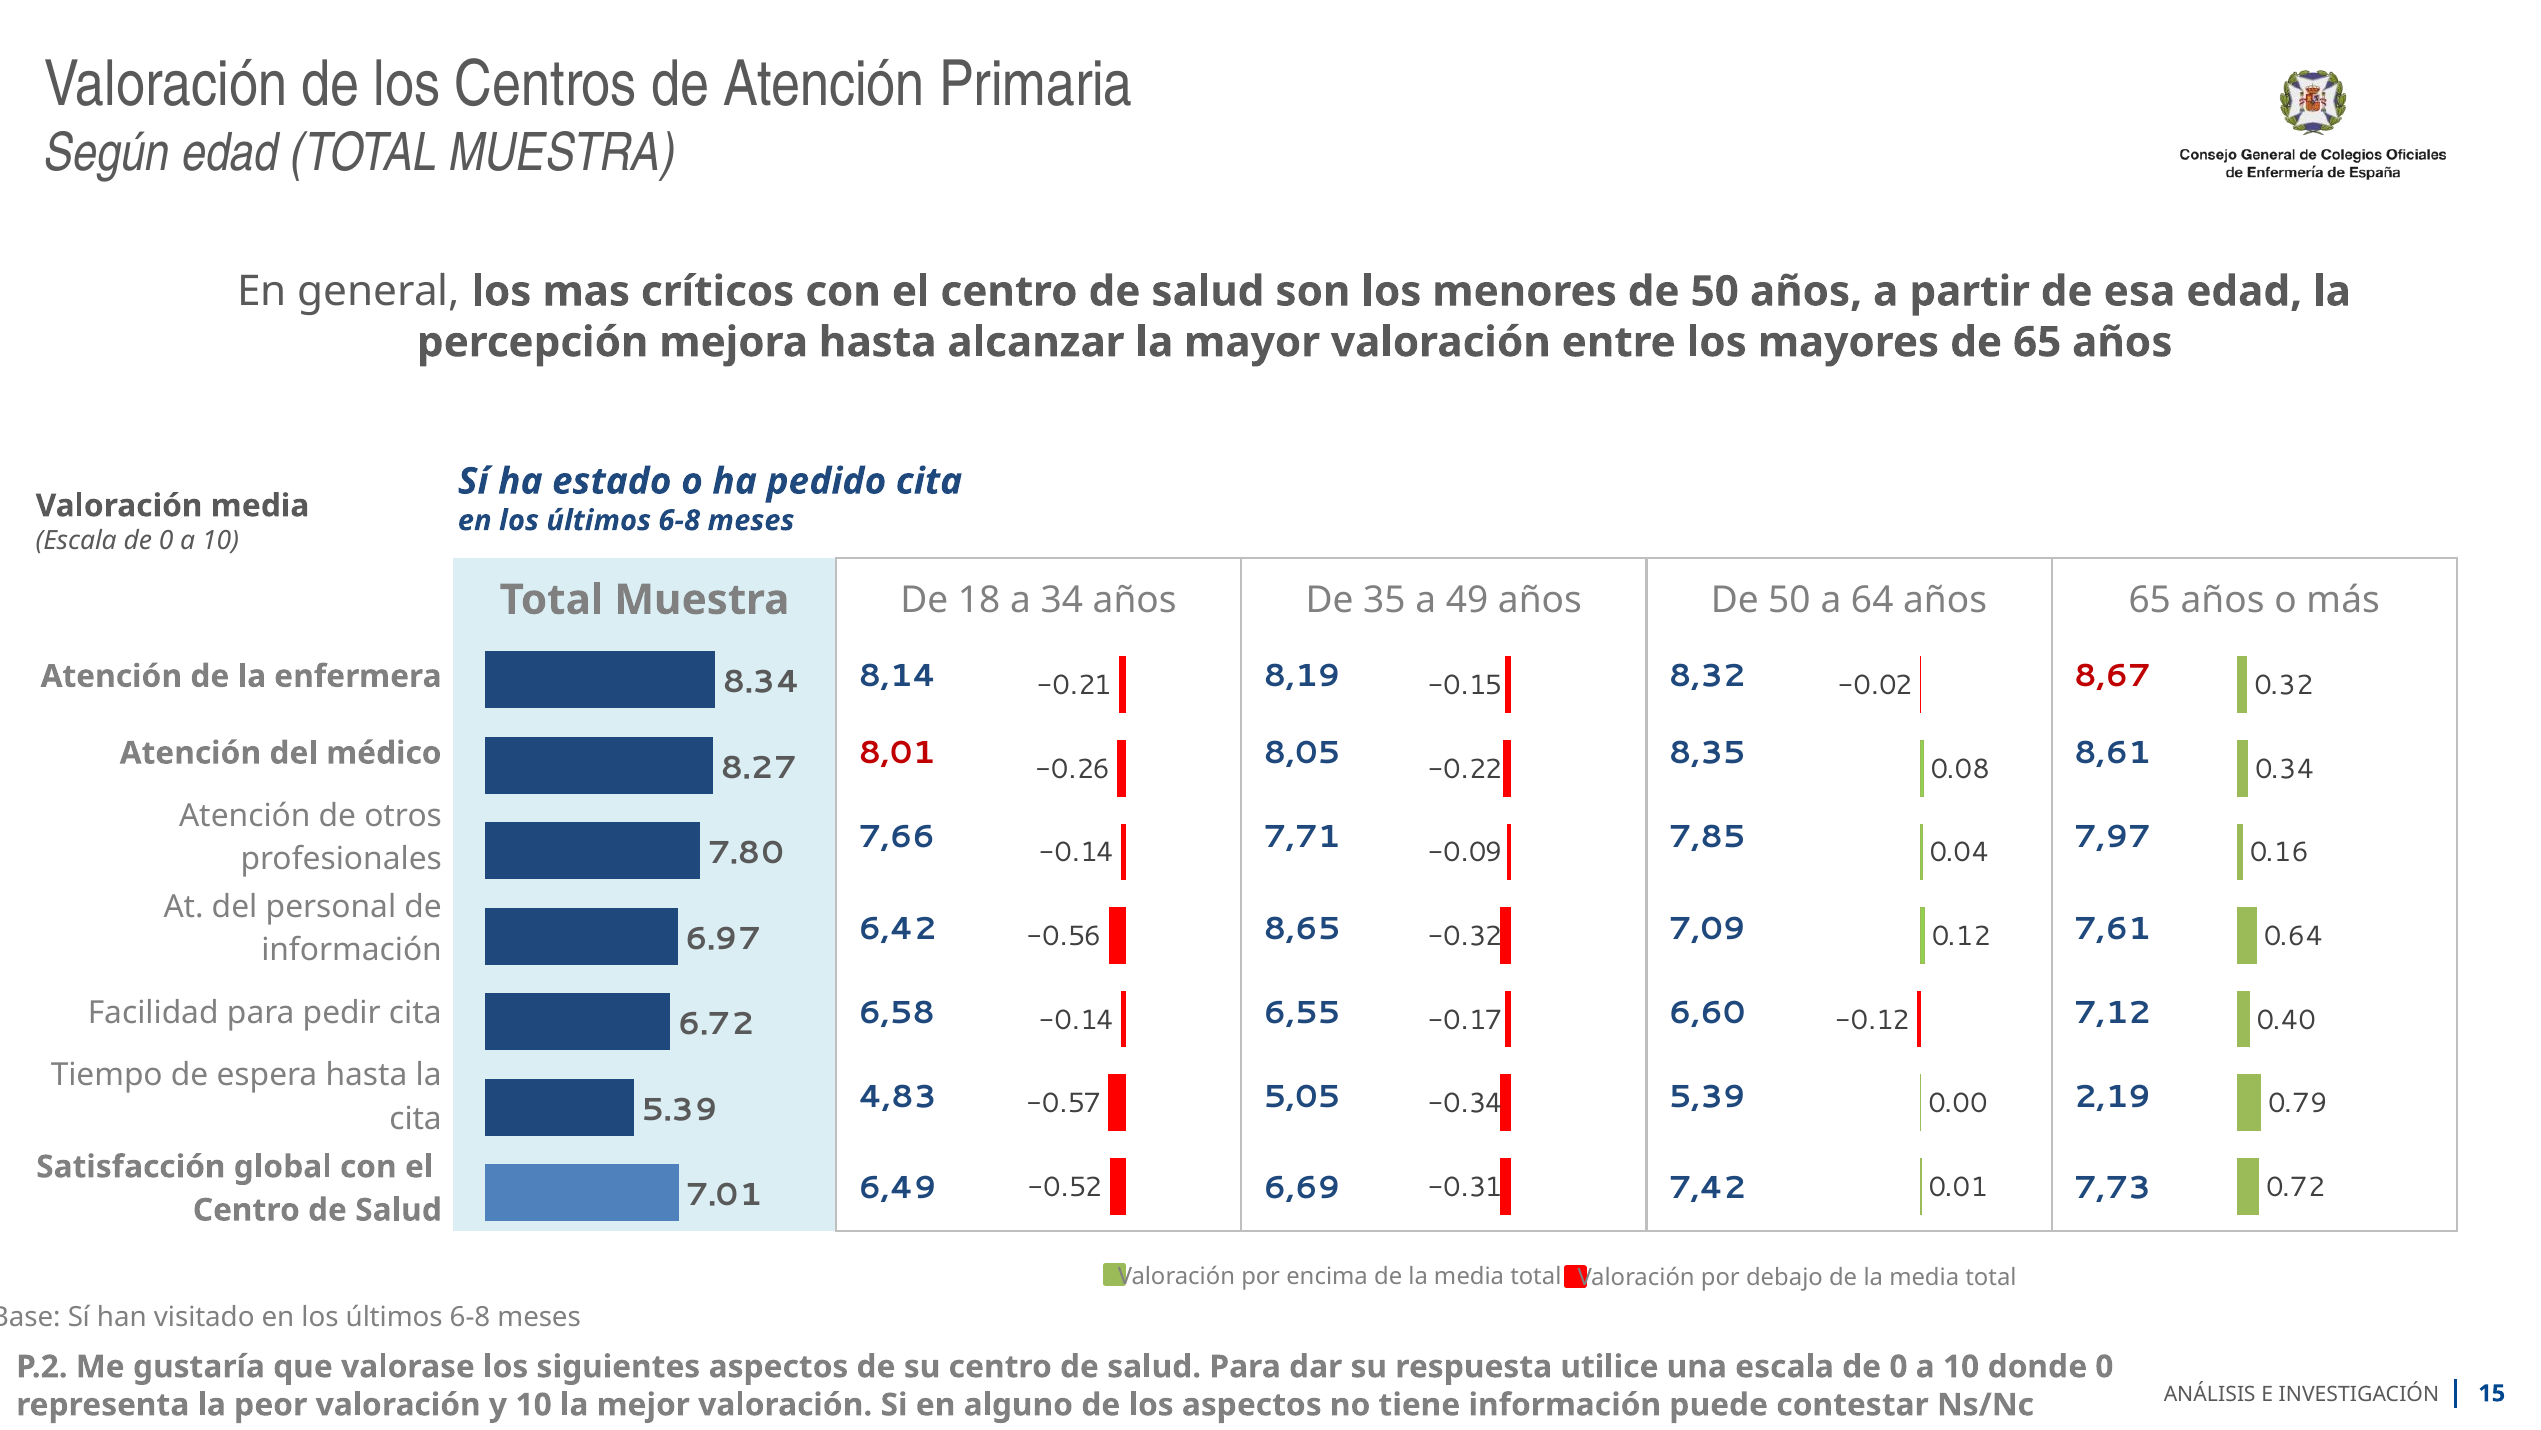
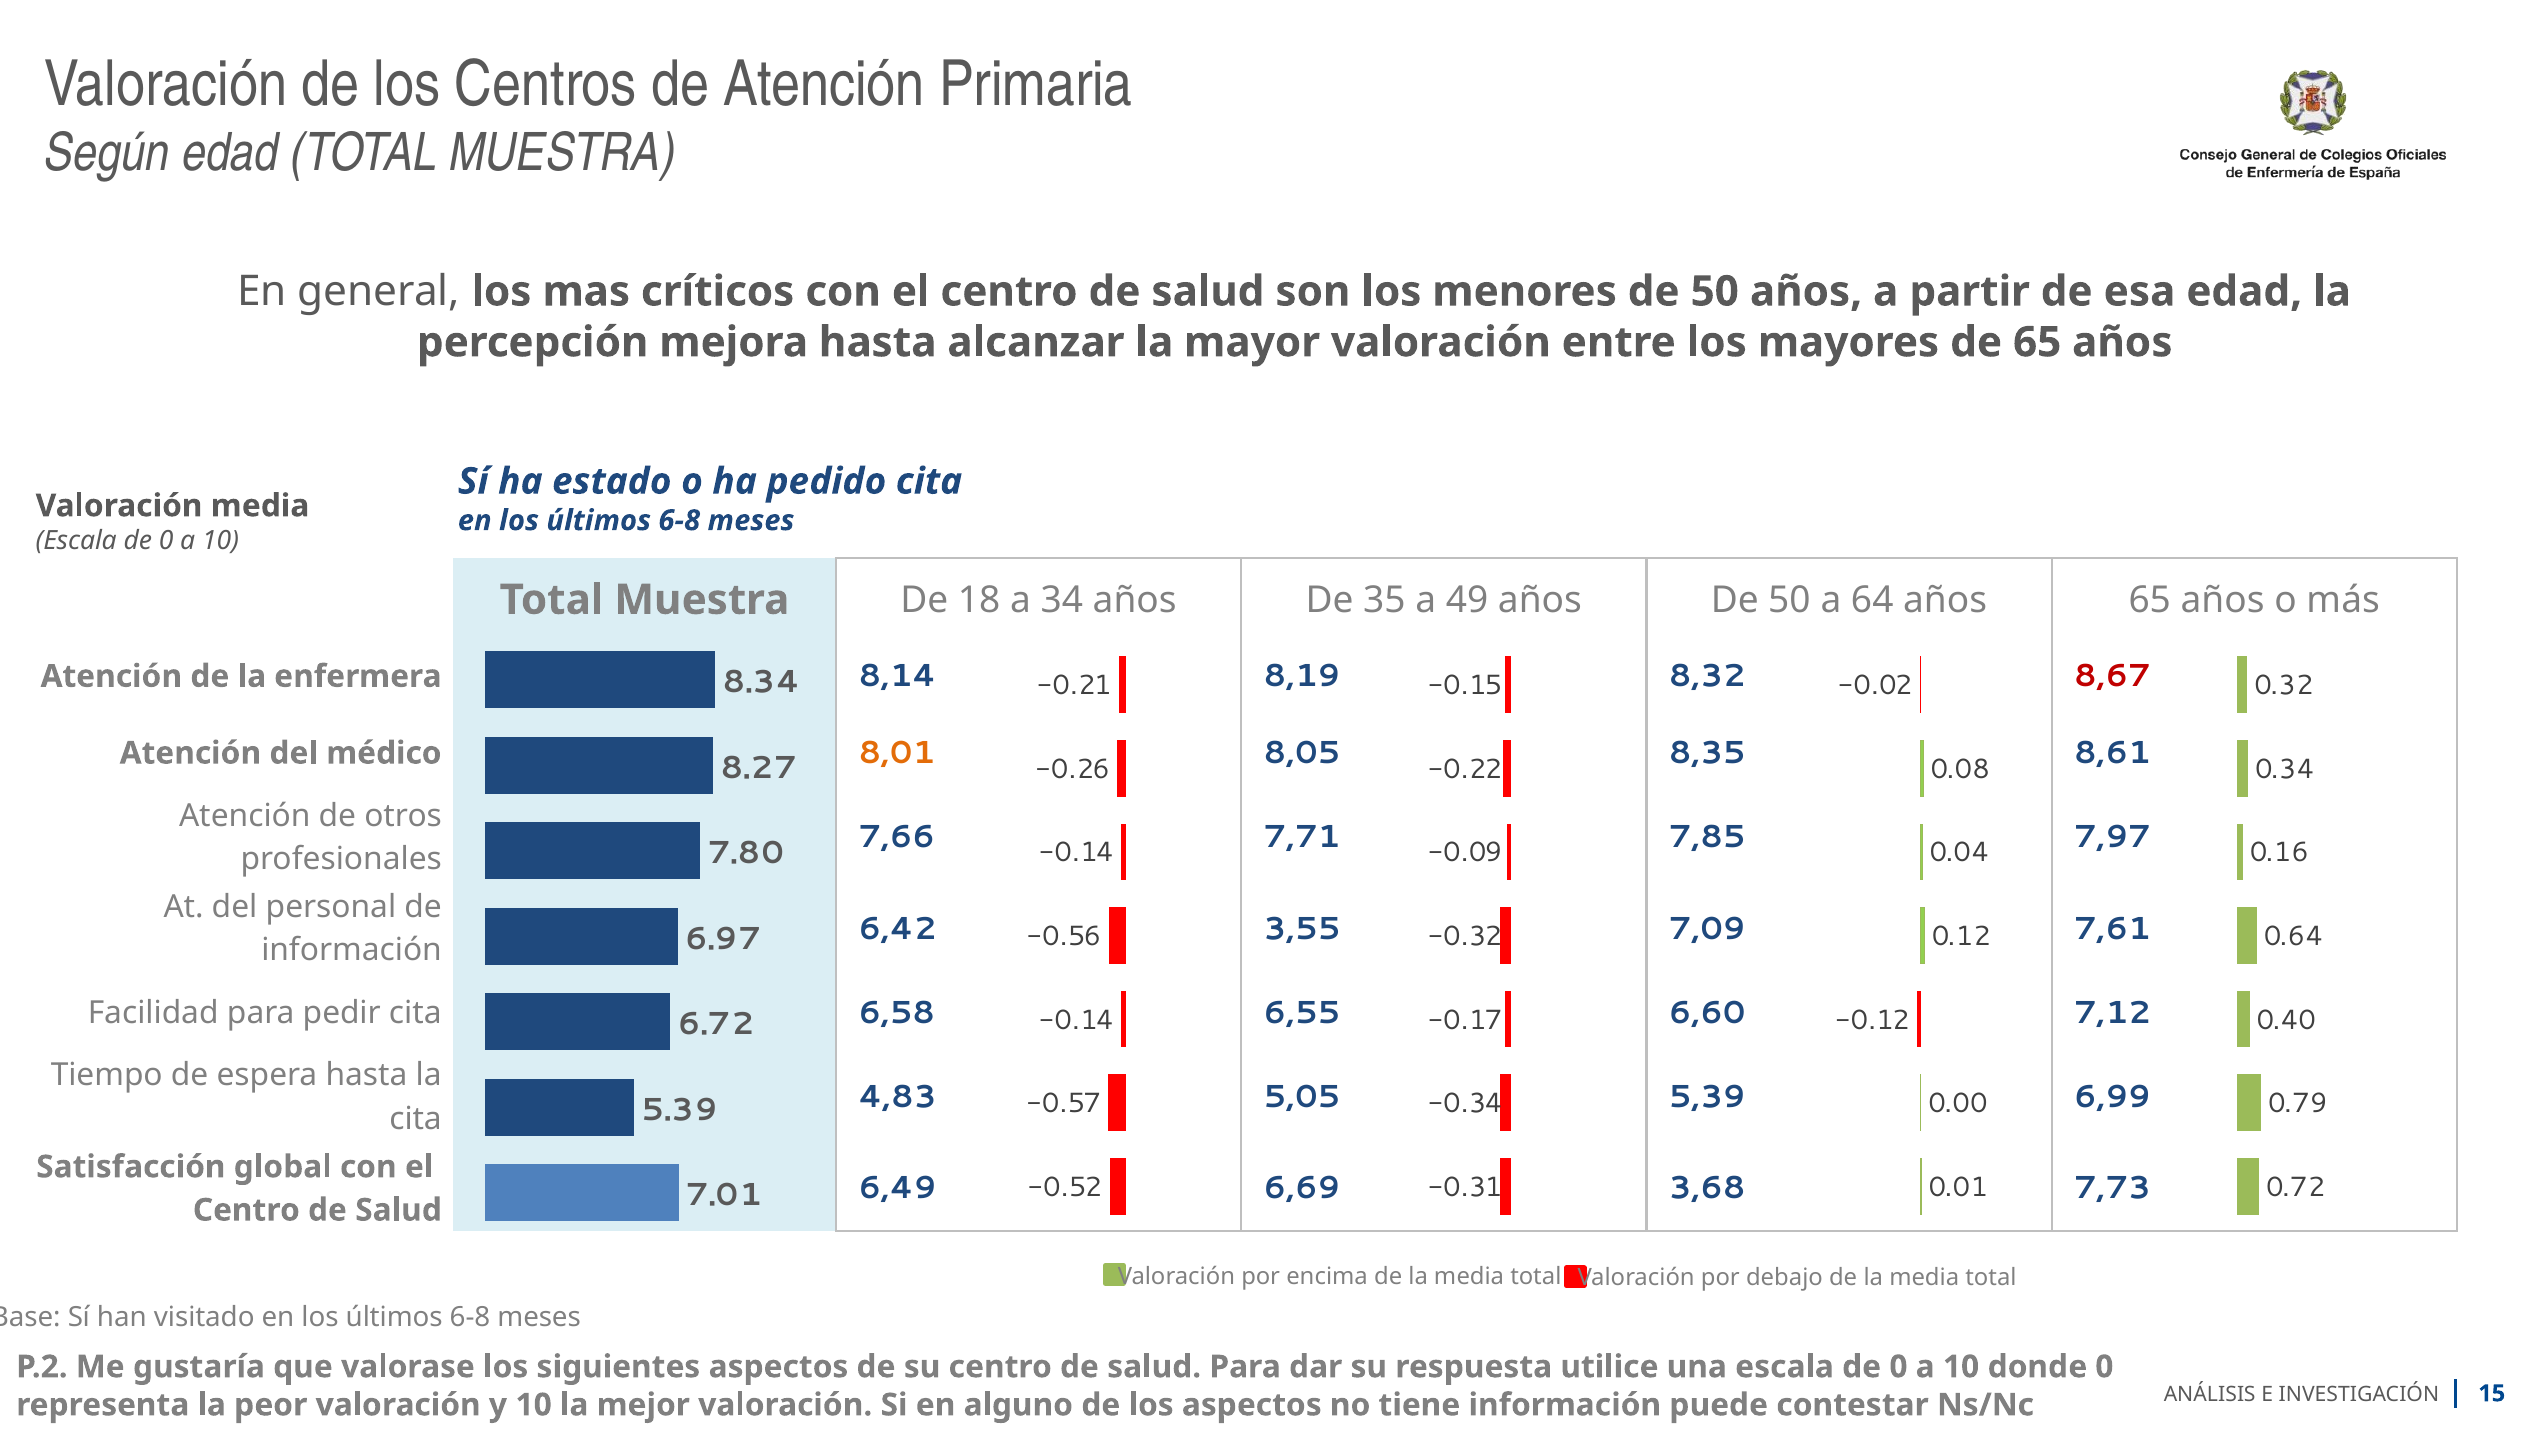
8,01 colour: red -> orange (897, 753)
8,65: 8,65 -> 3,55 (1302, 928)
2,19: 2,19 -> 6,99 (2113, 1097)
7,42: 7,42 -> 3,68 (1707, 1188)
